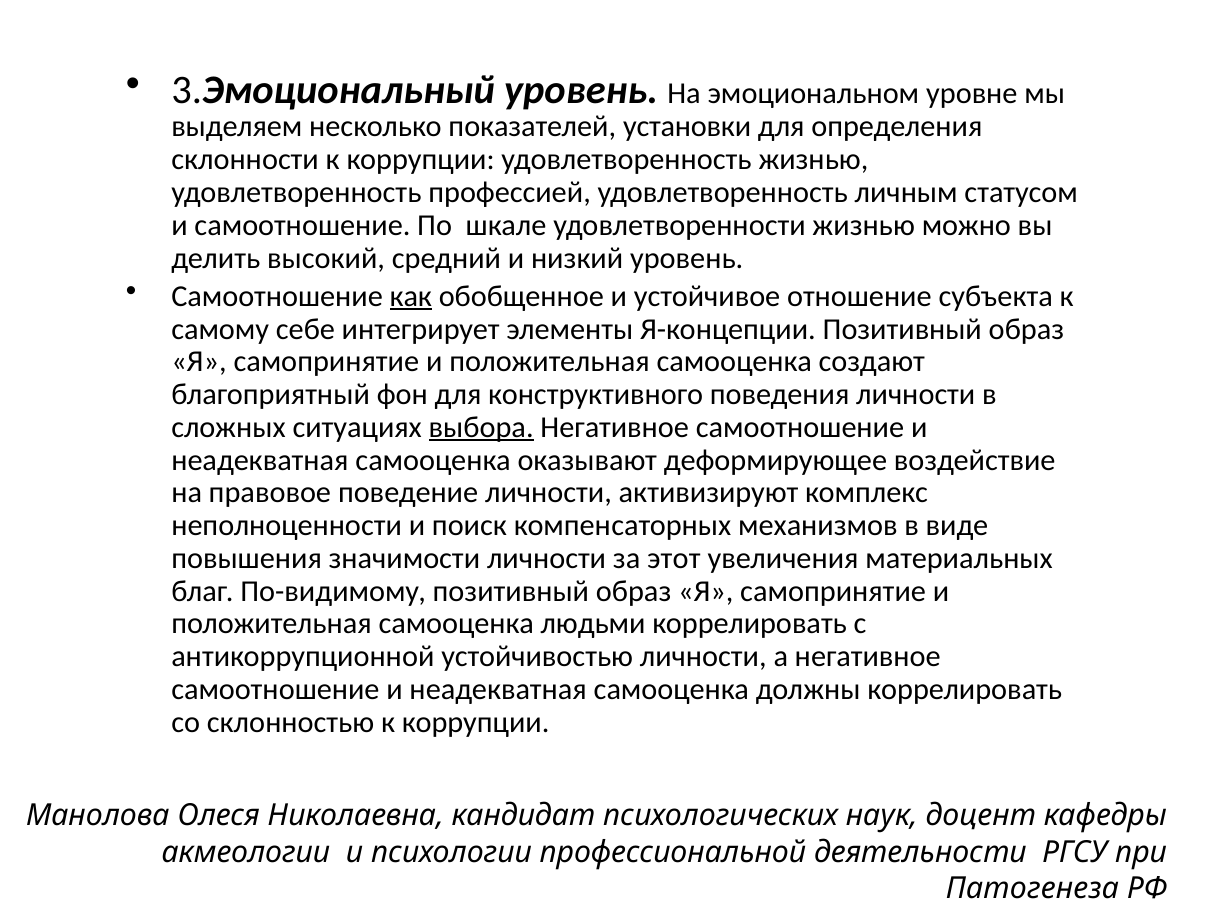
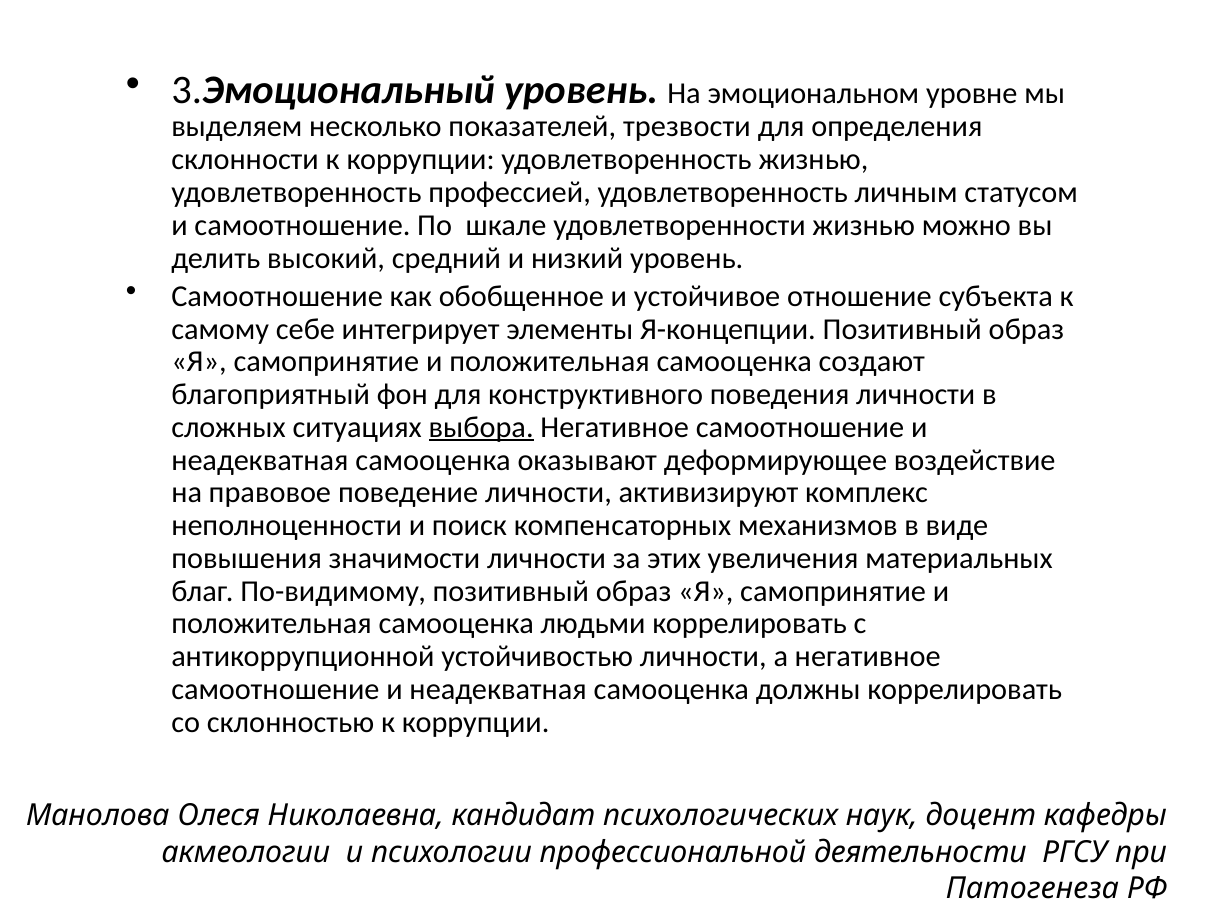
установки: установки -> трезвости (687, 127)
как underline: present -> none (411, 296)
этот: этот -> этих (674, 558)
